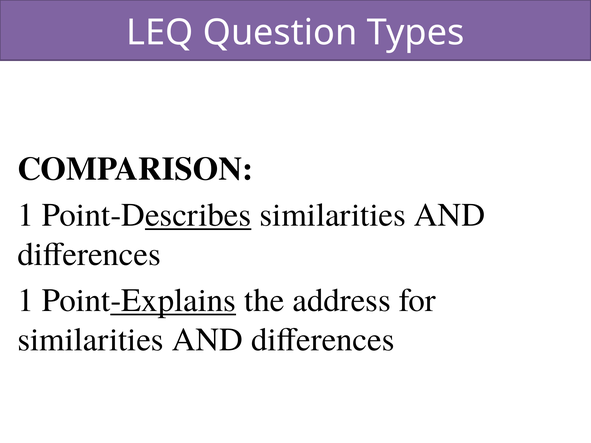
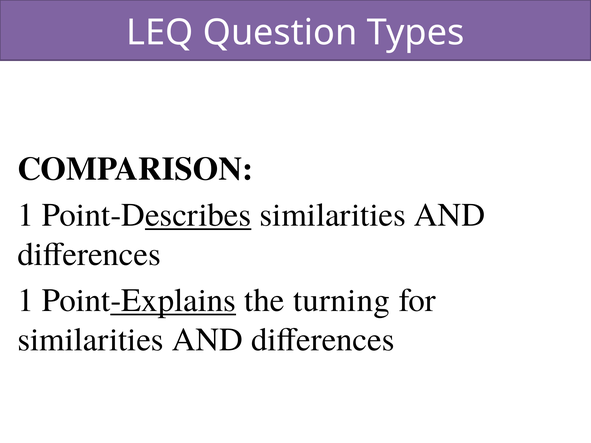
address: address -> turning (342, 300)
